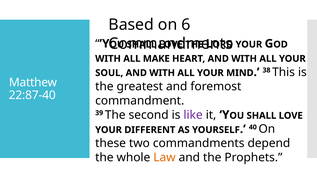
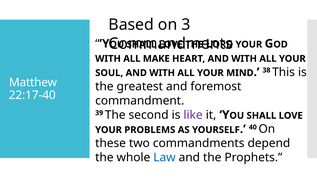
6: 6 -> 3 (186, 25)
22:87-40: 22:87-40 -> 22:17-40 (32, 95)
DIFFERENT: DIFFERENT -> PROBLEMS (150, 130)
Law colour: orange -> blue (164, 158)
